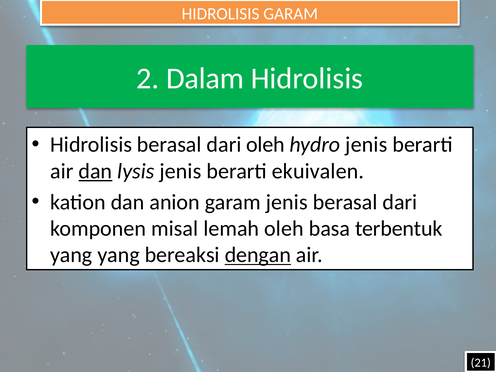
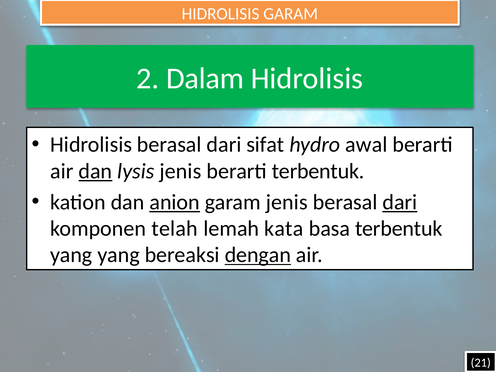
dari oleh: oleh -> sifat (265, 145)
hydro jenis: jenis -> awal (366, 145)
berarti ekuivalen: ekuivalen -> terbentuk (318, 171)
anion underline: none -> present (175, 202)
dari underline: none -> present (400, 202)
misal: misal -> telah (175, 229)
lemah oleh: oleh -> kata (284, 229)
